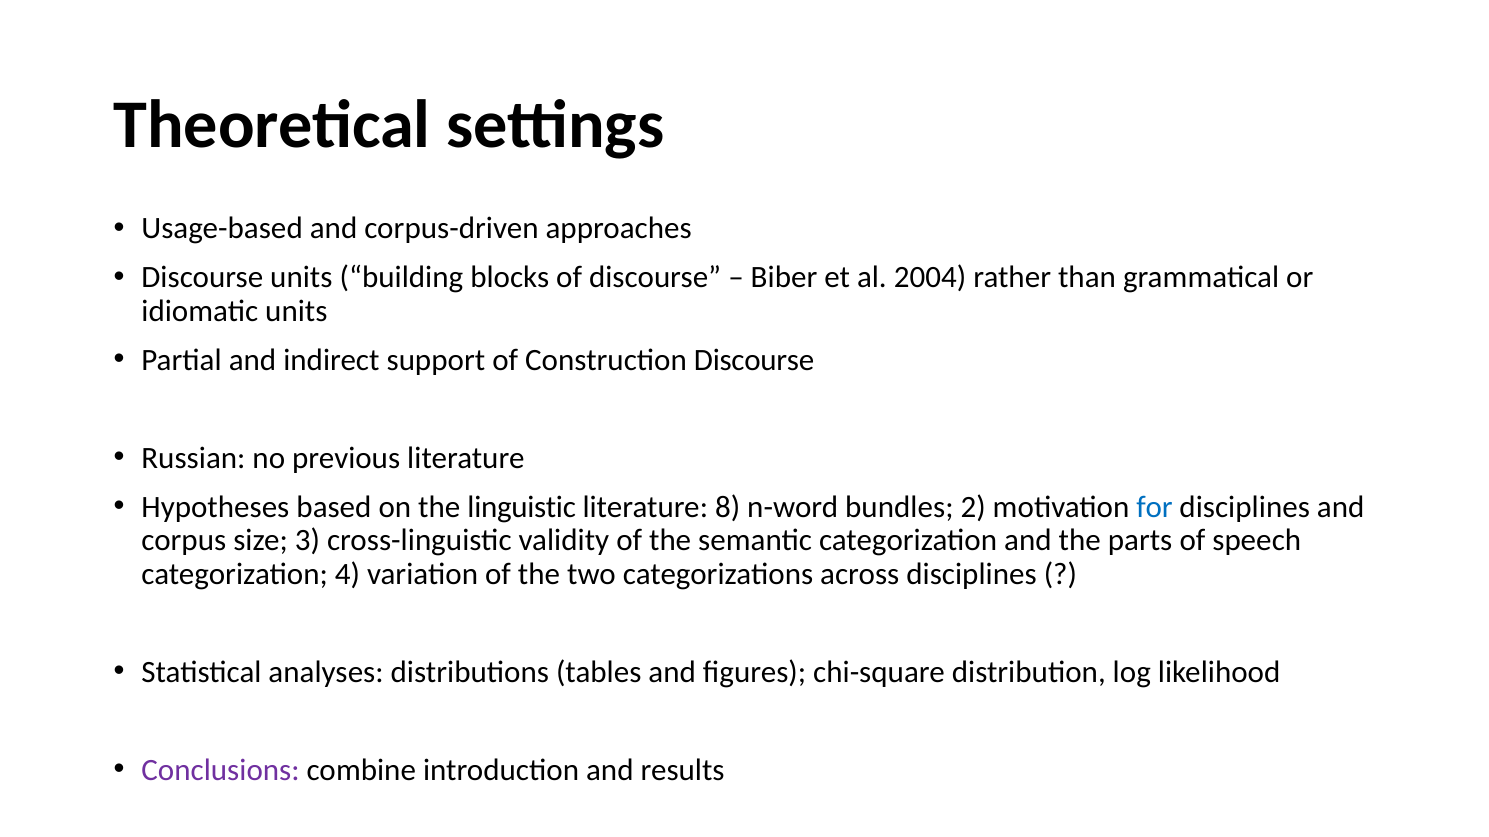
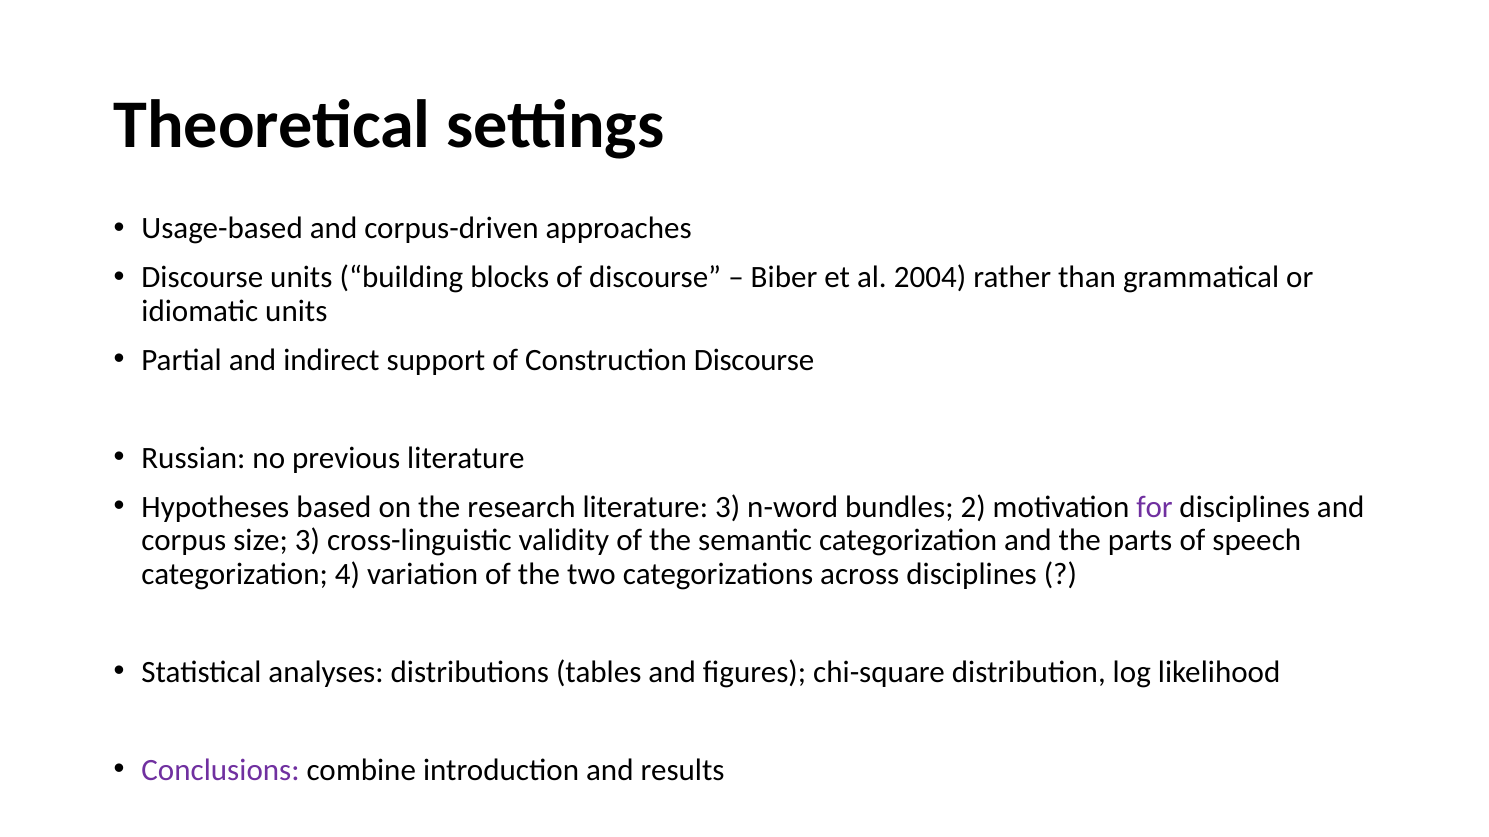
linguistic: linguistic -> research (522, 507)
literature 8: 8 -> 3 (728, 507)
for colour: blue -> purple (1155, 507)
